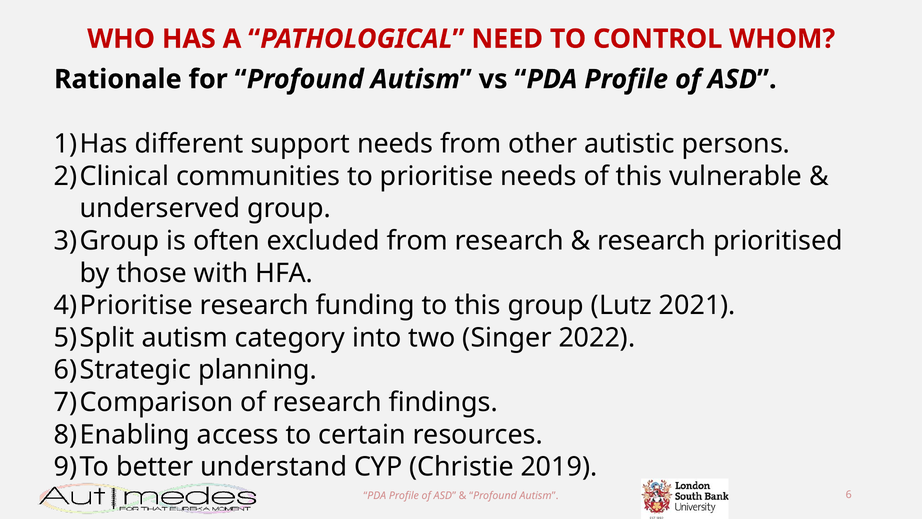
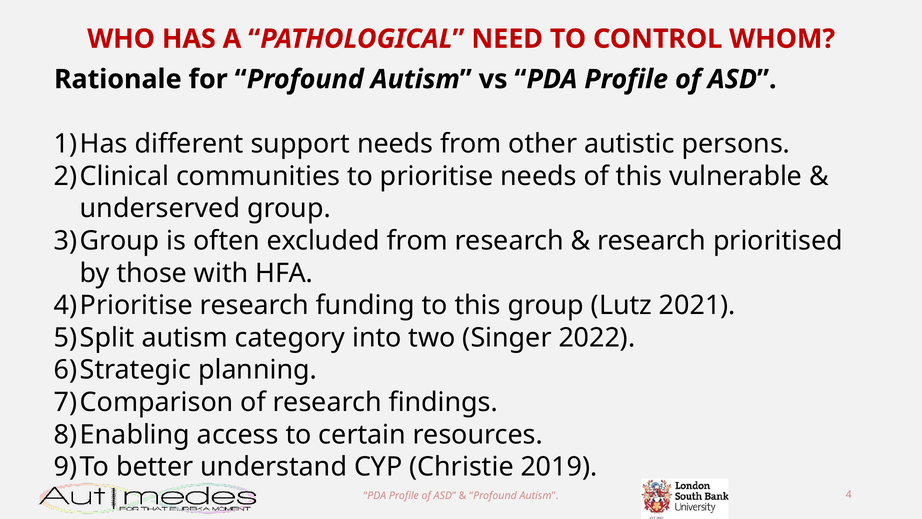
6: 6 -> 4 (849, 494)
